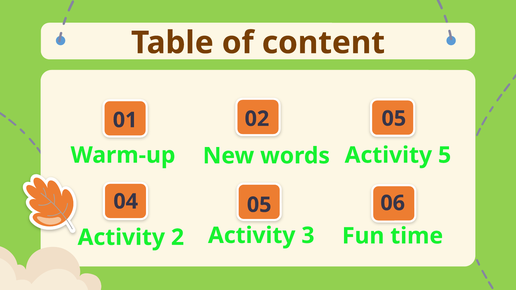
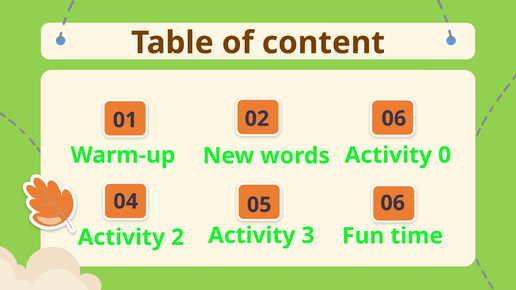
02 05: 05 -> 06 (394, 119)
5: 5 -> 0 (445, 155)
